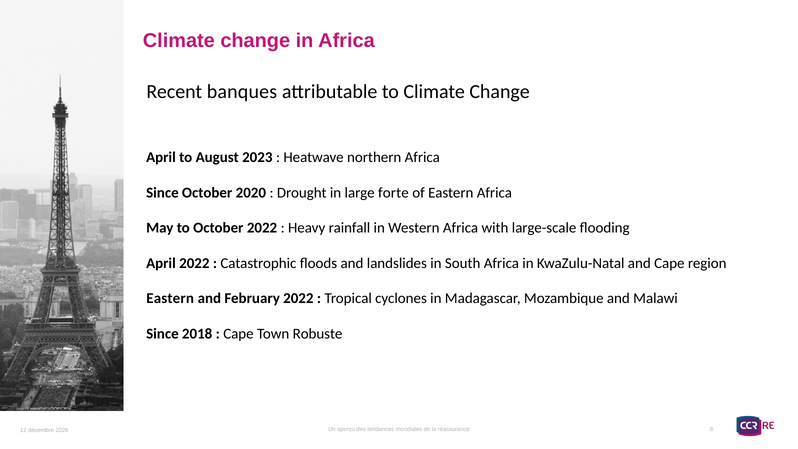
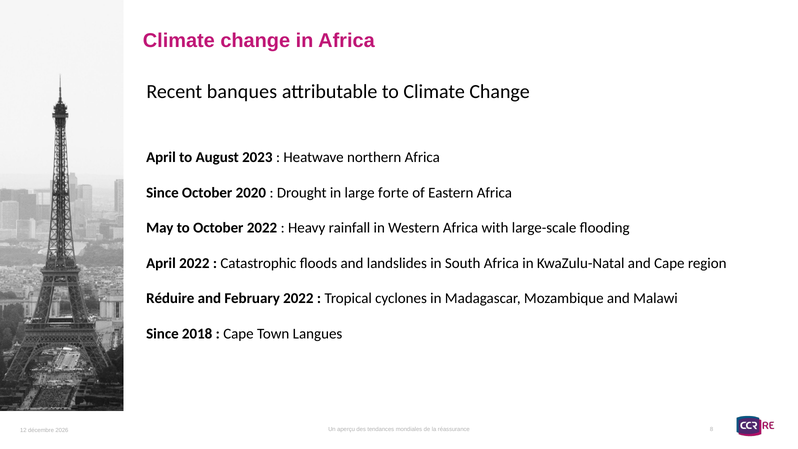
Eastern: Eastern -> Réduire (170, 298)
Robuste: Robuste -> Langues (318, 334)
